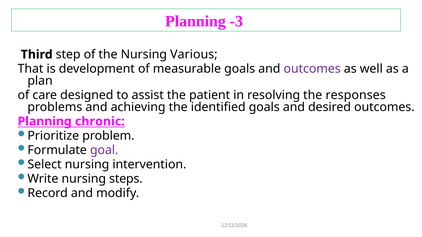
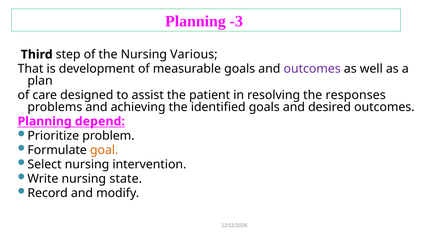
chronic: chronic -> depend (100, 122)
goal colour: purple -> orange (104, 150)
steps: steps -> state (126, 179)
